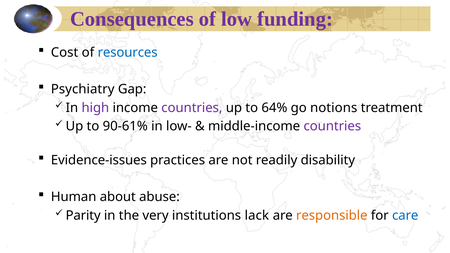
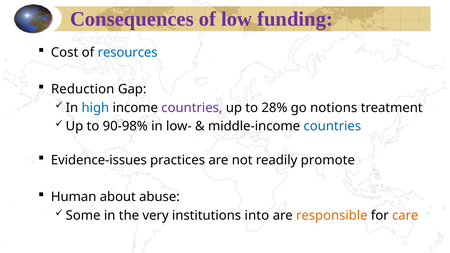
Psychiatry: Psychiatry -> Reduction (83, 89)
high colour: purple -> blue (95, 108)
64%: 64% -> 28% (274, 108)
90-61%: 90-61% -> 90-98% (125, 126)
countries colour: purple -> blue (332, 126)
disability: disability -> promote (328, 160)
Parity: Parity -> Some (83, 215)
lack: lack -> into (257, 215)
care colour: blue -> orange (405, 215)
